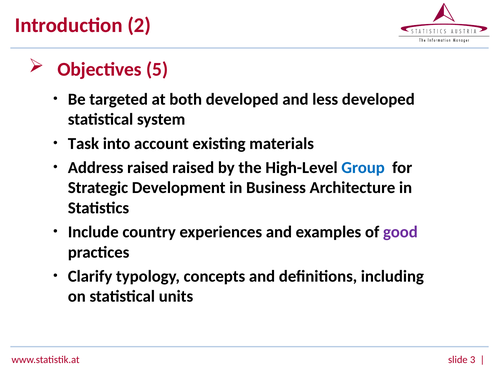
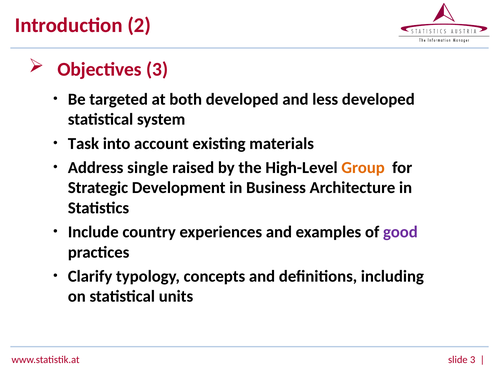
Objectives 5: 5 -> 3 (157, 69)
Address raised: raised -> single (148, 168)
Group colour: blue -> orange (363, 168)
